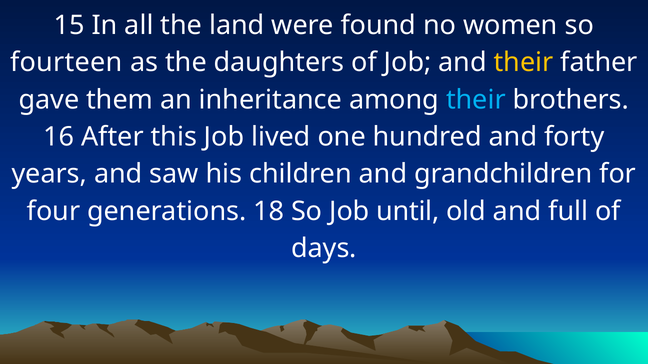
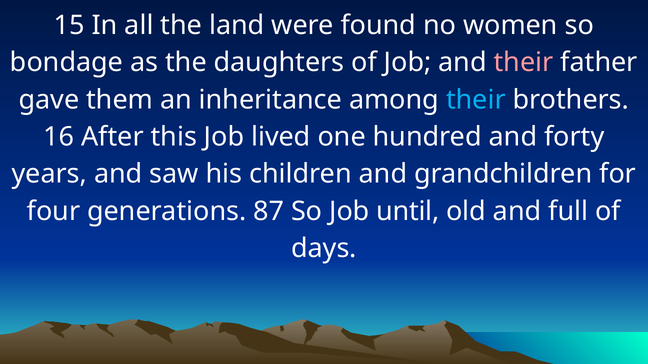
fourteen: fourteen -> bondage (67, 63)
their colour: yellow -> pink (524, 63)
18: 18 -> 87 (269, 211)
